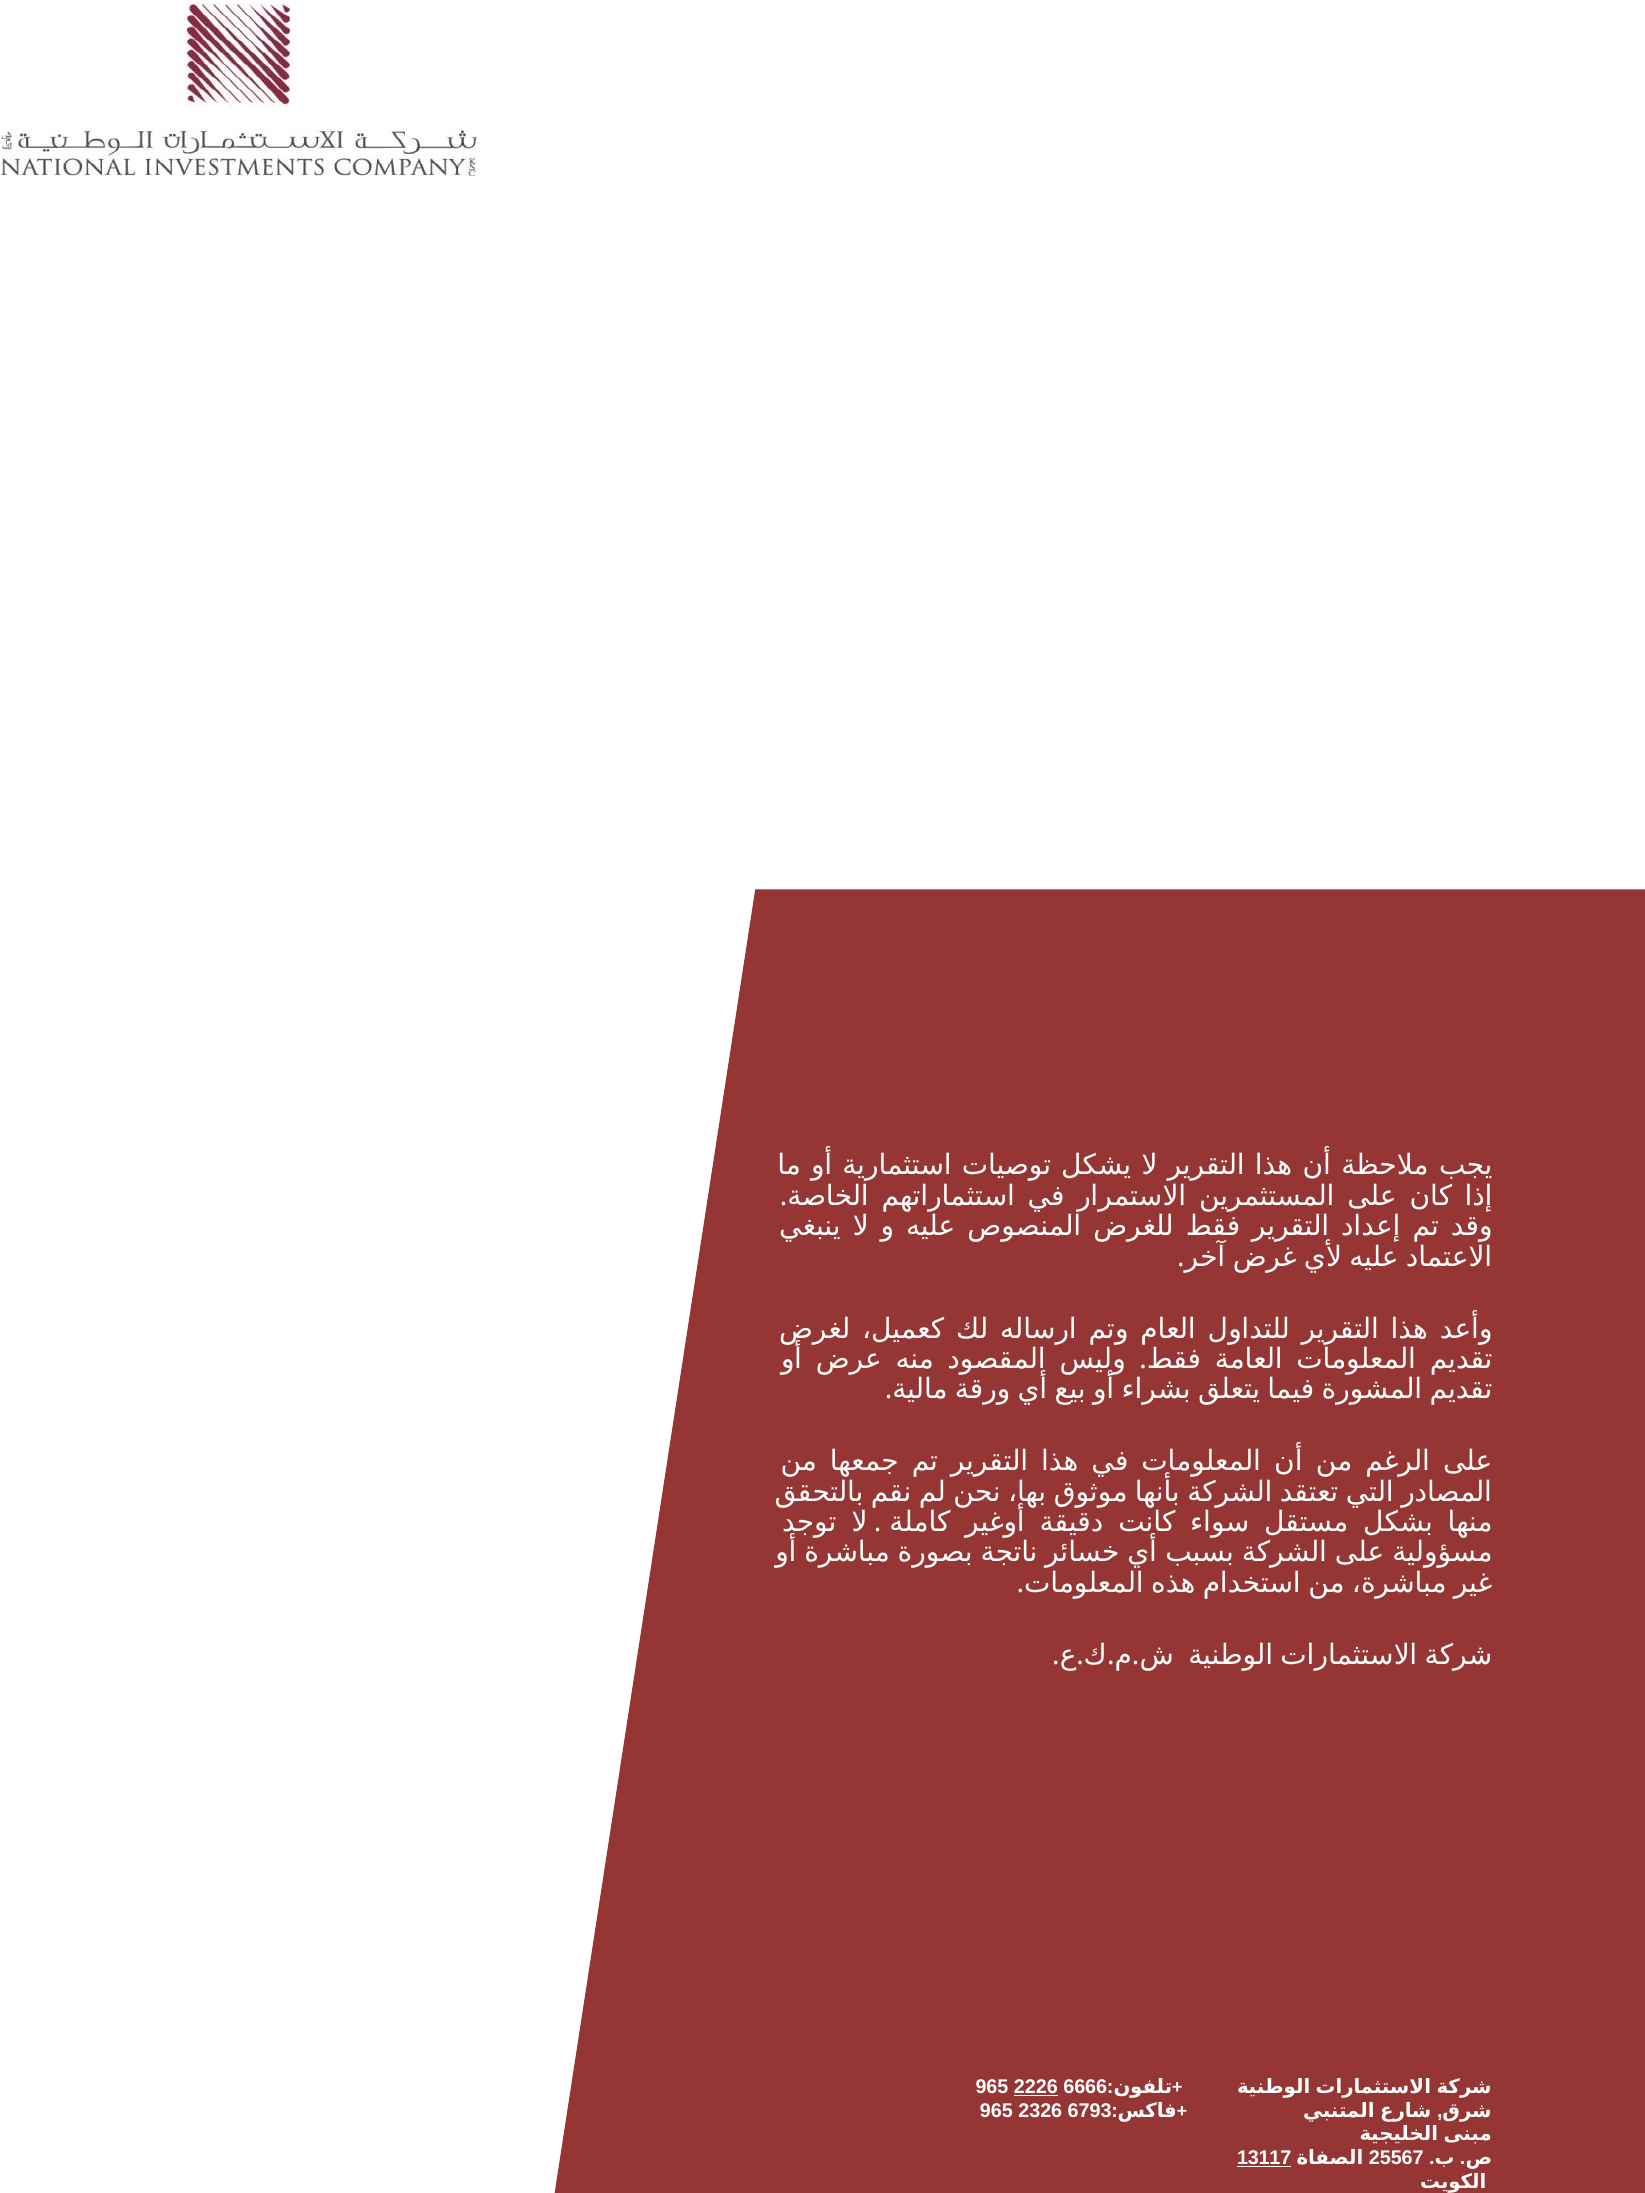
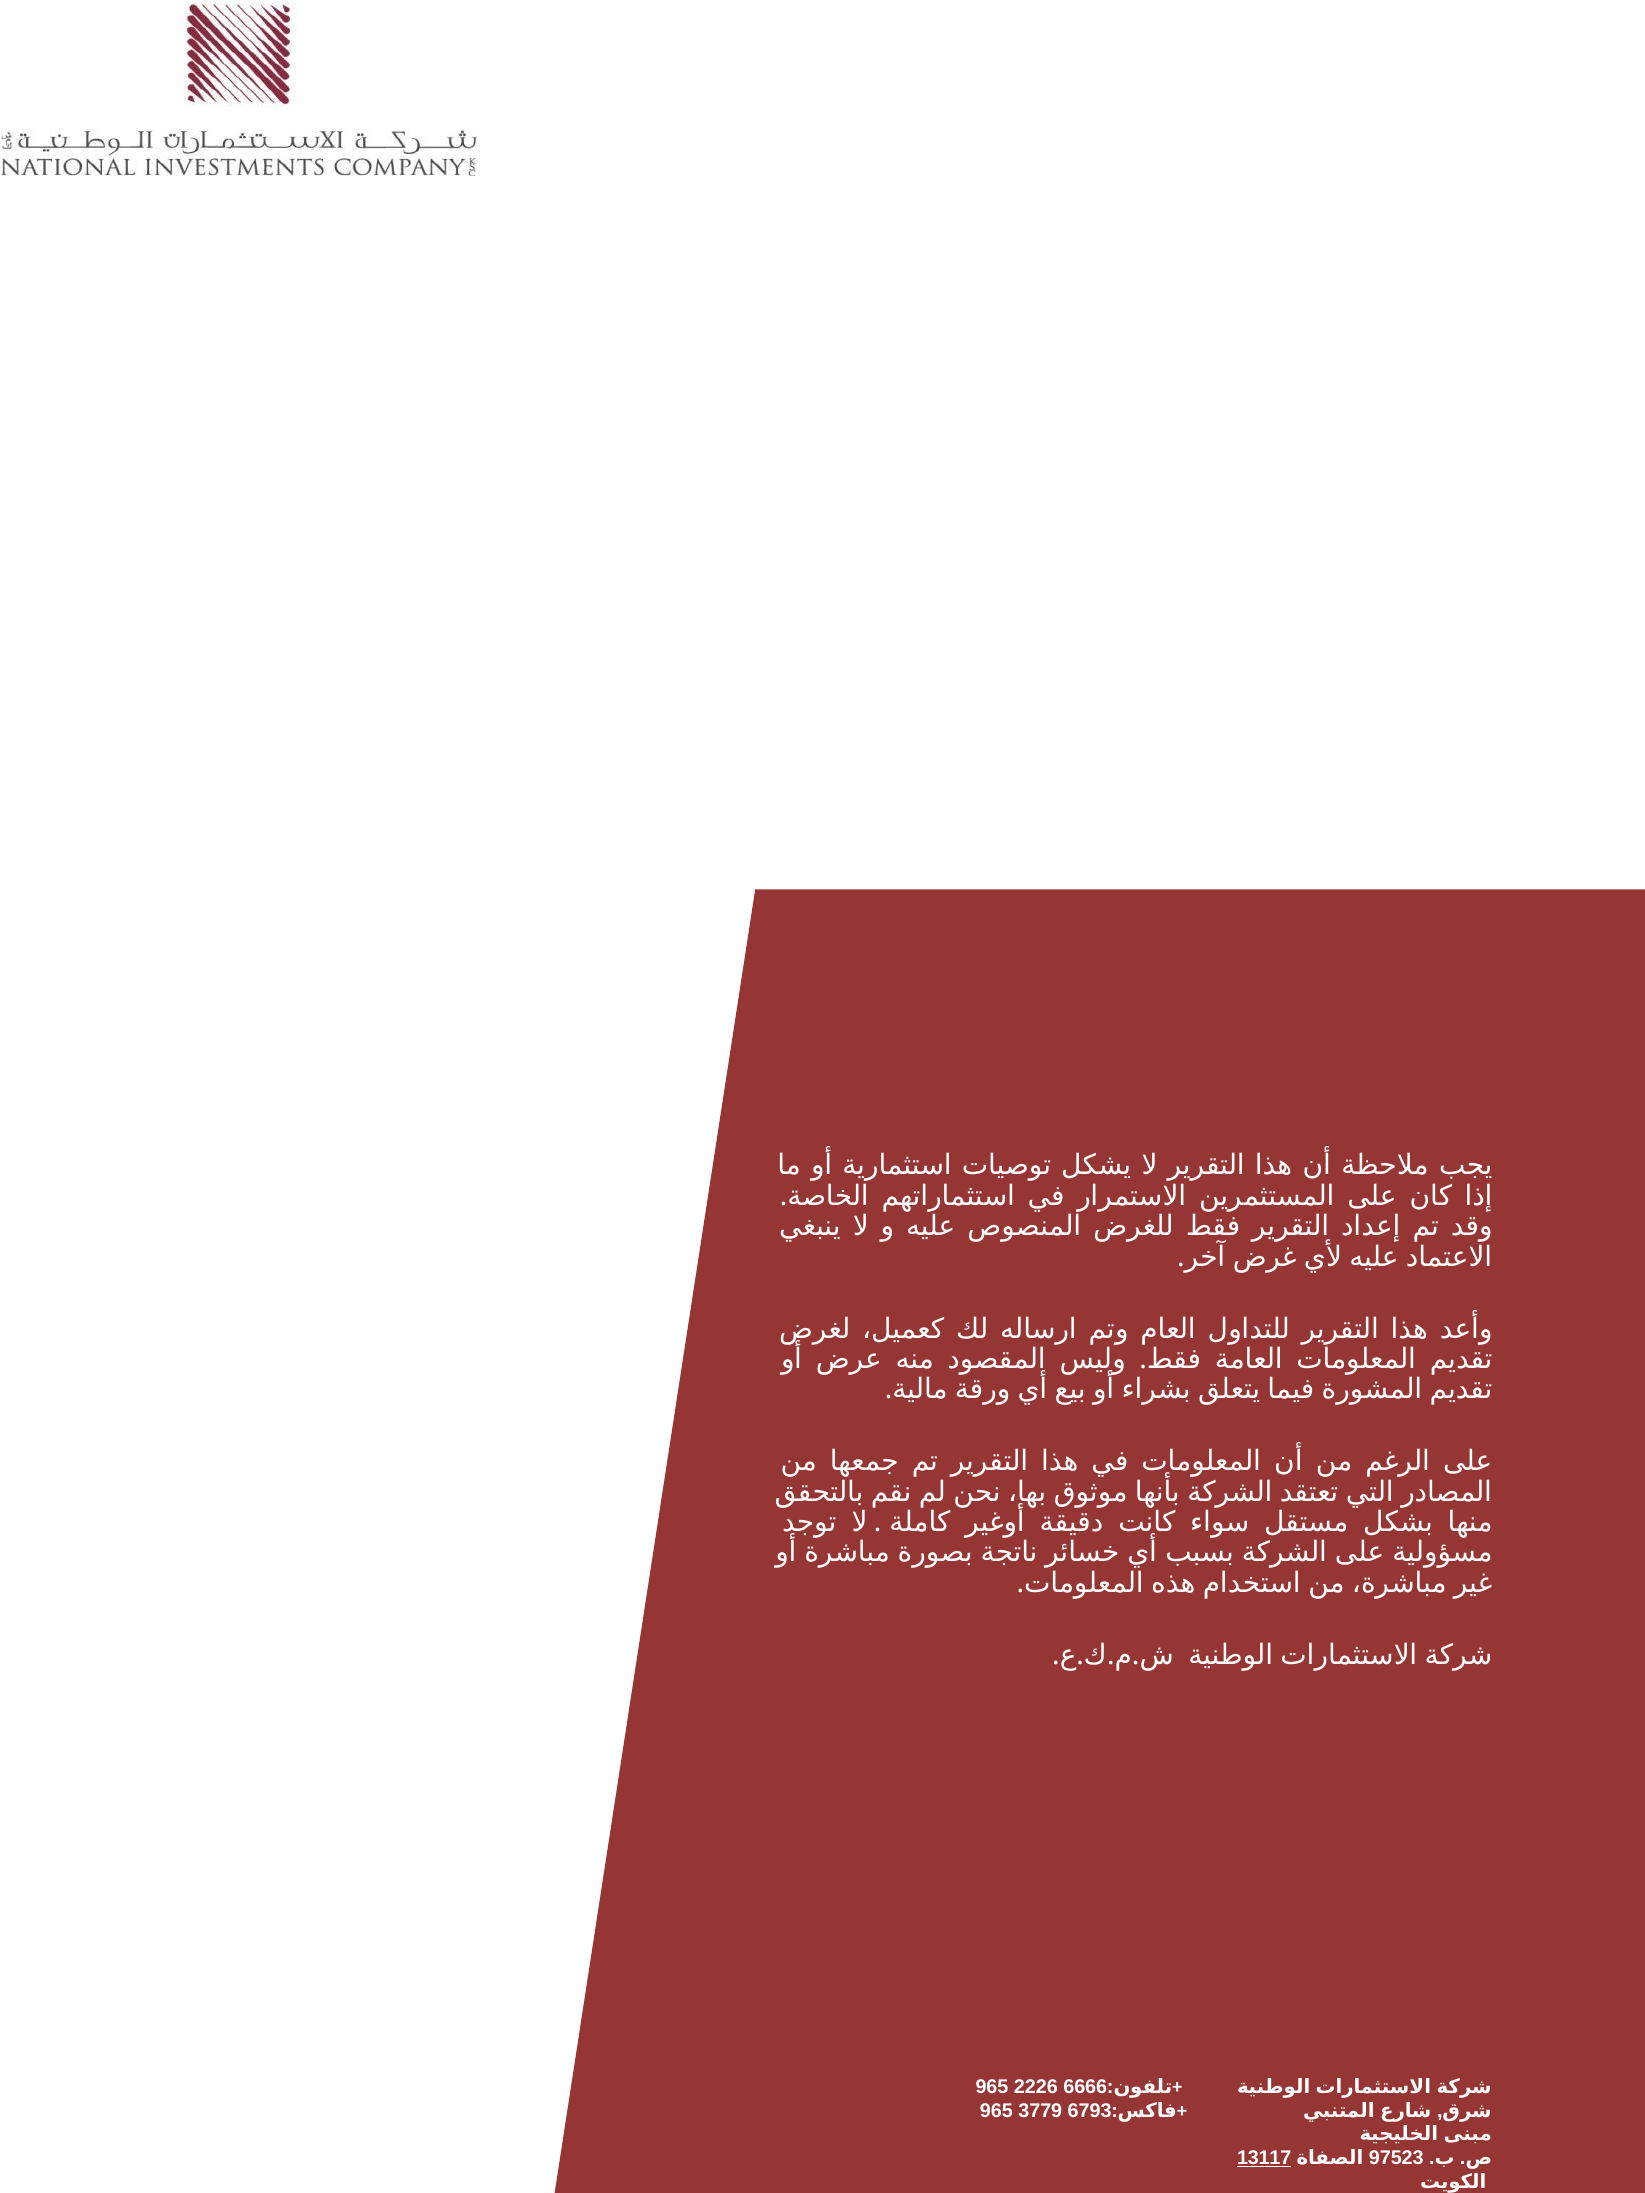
2226 underline: present -> none (1036, 2087)
2326: 2326 -> 3779 (1040, 2111)
25567: 25567 -> 97523 (1396, 2158)
